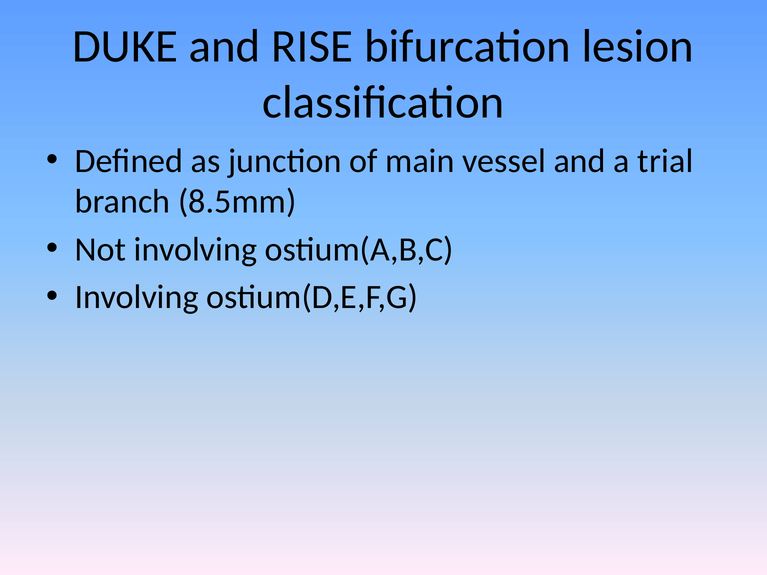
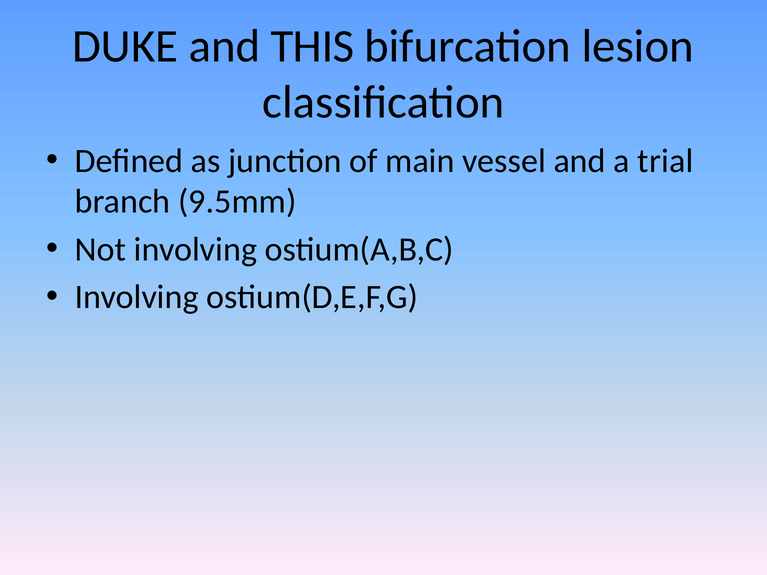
RISE: RISE -> THIS (313, 46)
8.5mm: 8.5mm -> 9.5mm (237, 202)
